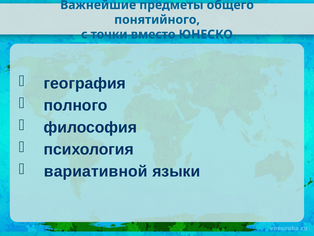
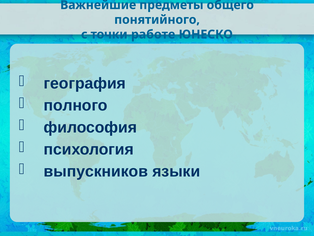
вместо: вместо -> работе (153, 34)
вариативной: вариативной -> выпускников (96, 171)
